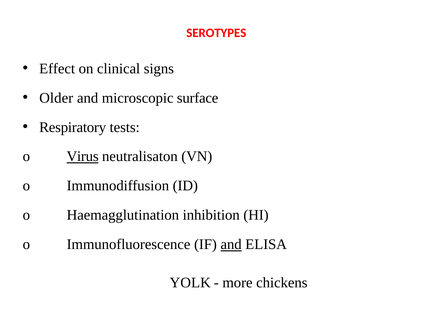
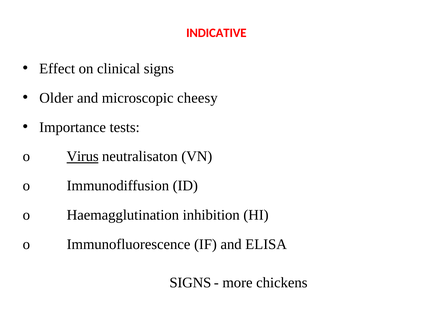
SEROTYPES: SEROTYPES -> INDICATIVE (216, 33)
surface: surface -> cheesy (197, 98)
Respiratory: Respiratory -> Importance (73, 127)
and underline: present -> none (231, 244)
YOLK: YOLK -> SIGNS (190, 283)
